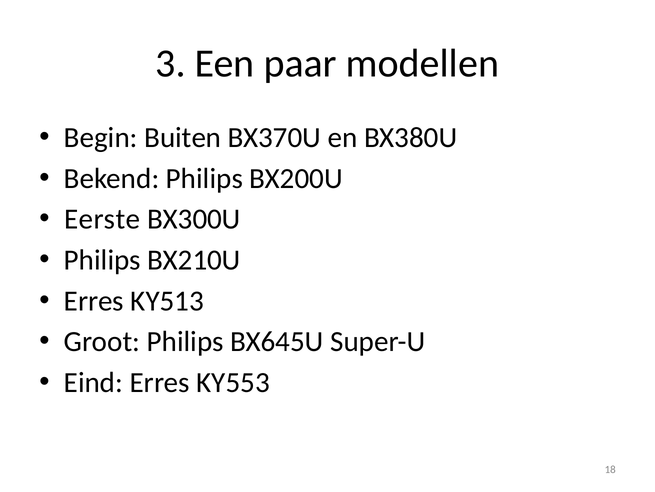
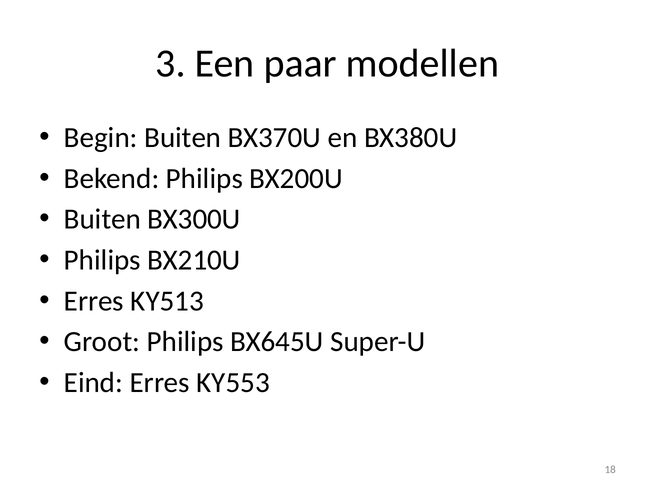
Eerste: Eerste -> Buiten (102, 219)
